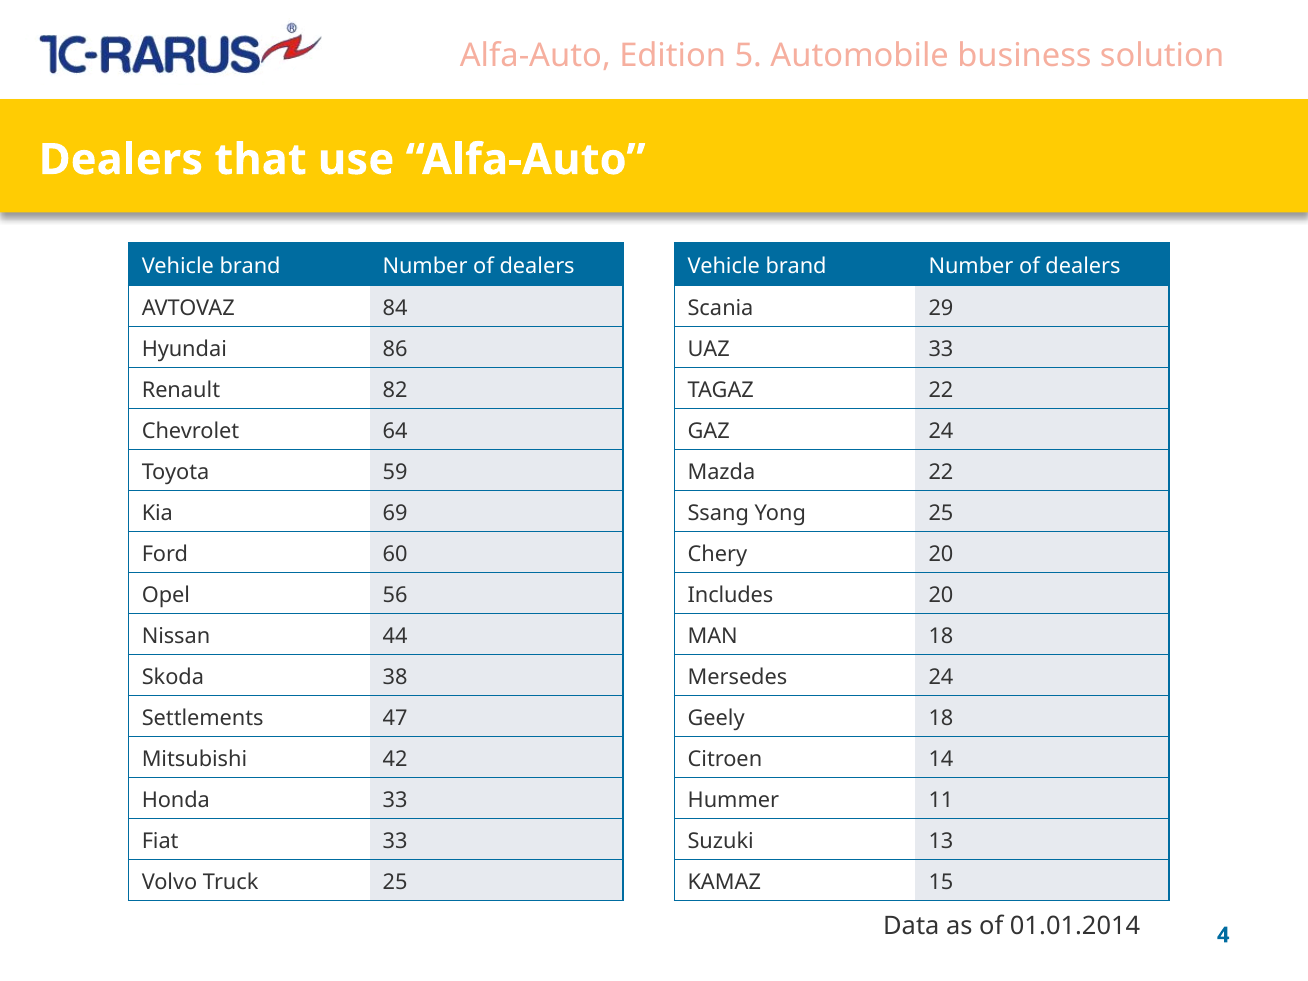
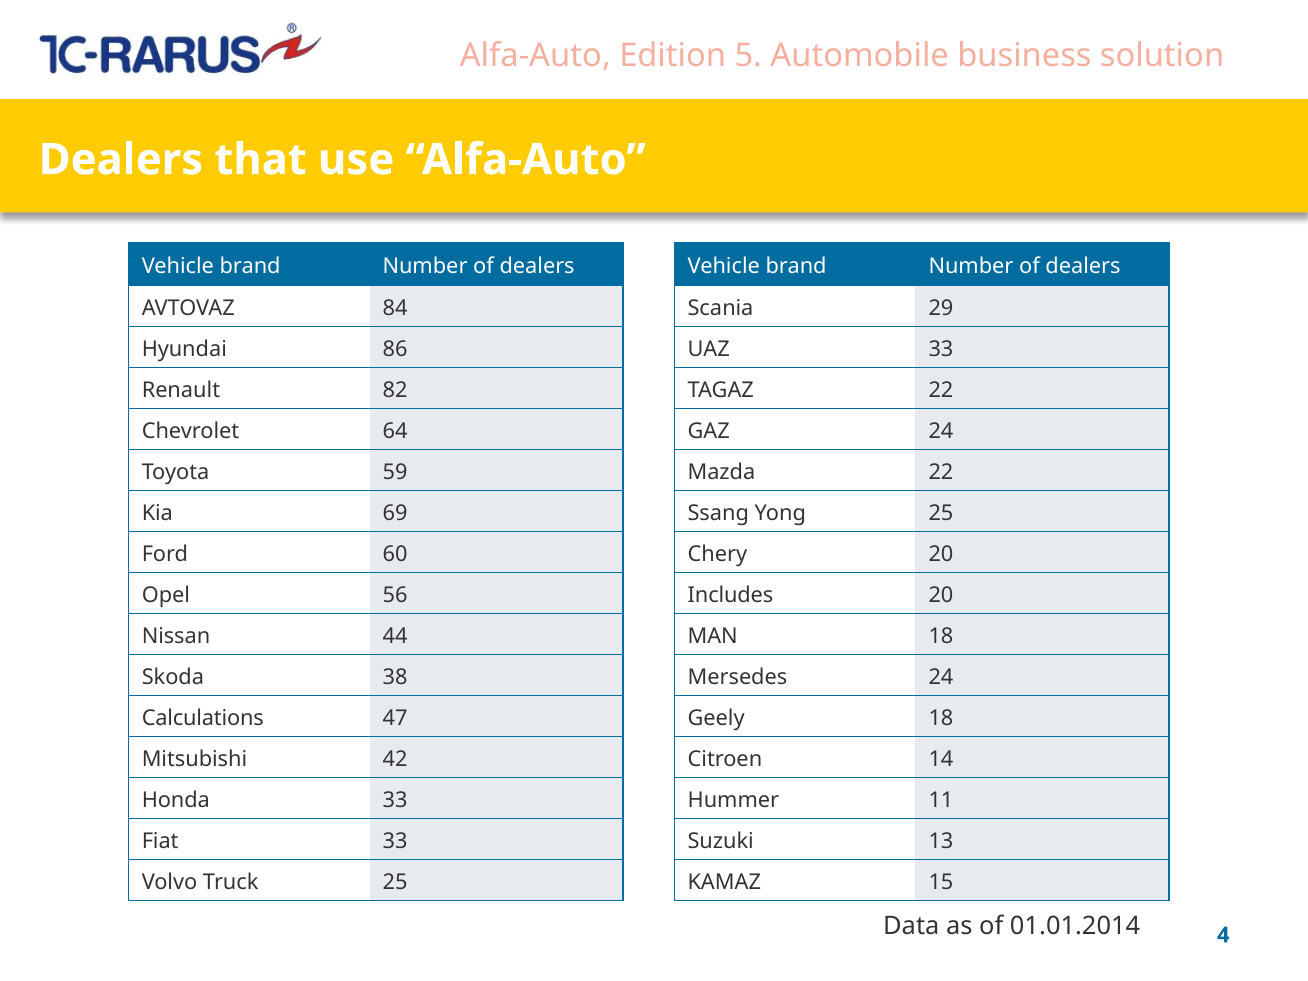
Settlements: Settlements -> Calculations (203, 718)
